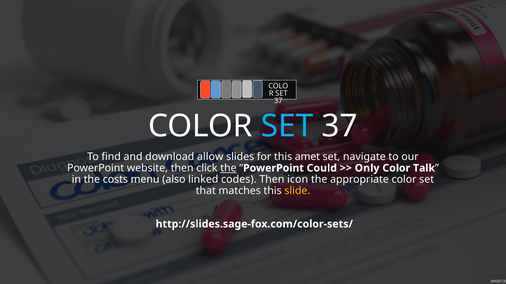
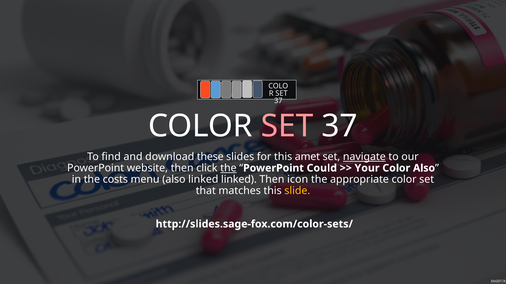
SET colour: light blue -> pink (287, 126)
allow: allow -> these (210, 157)
navigate underline: none -> present (364, 157)
Only: Only -> Your (367, 168)
Color Talk: Talk -> Also (424, 168)
linked codes: codes -> linked (239, 180)
